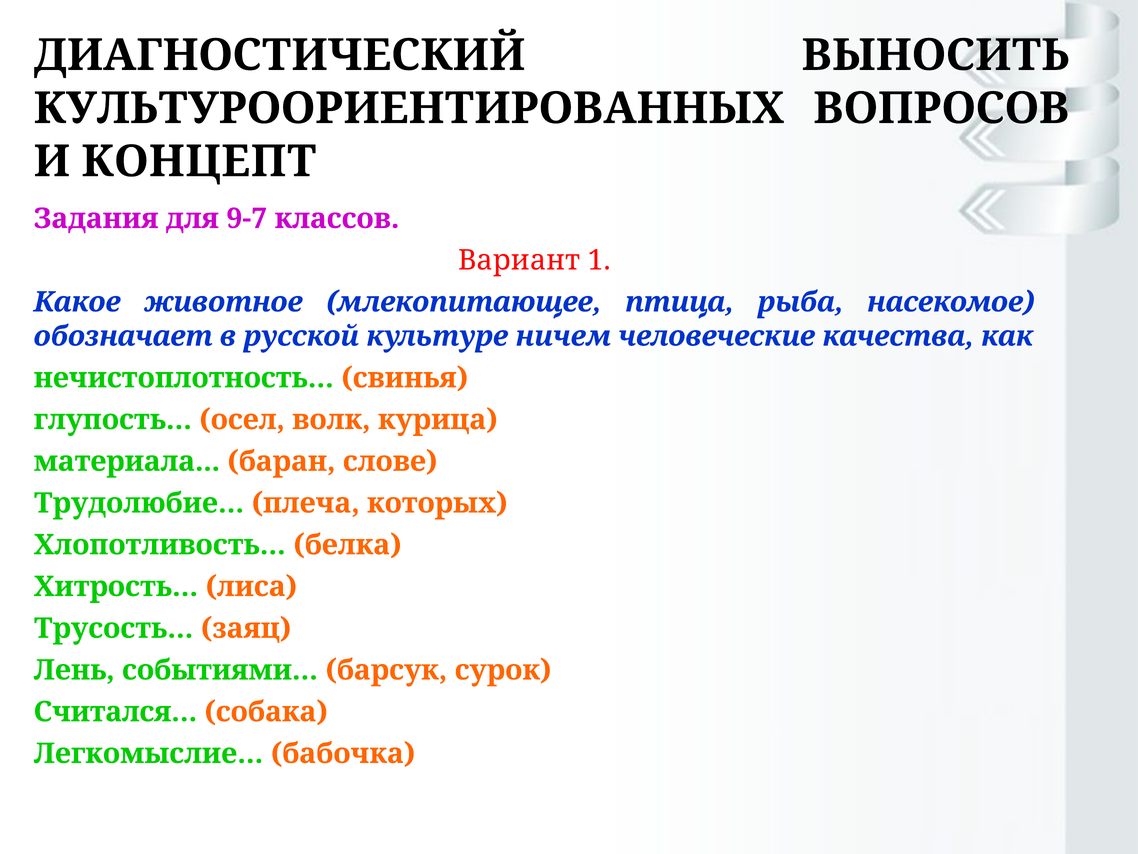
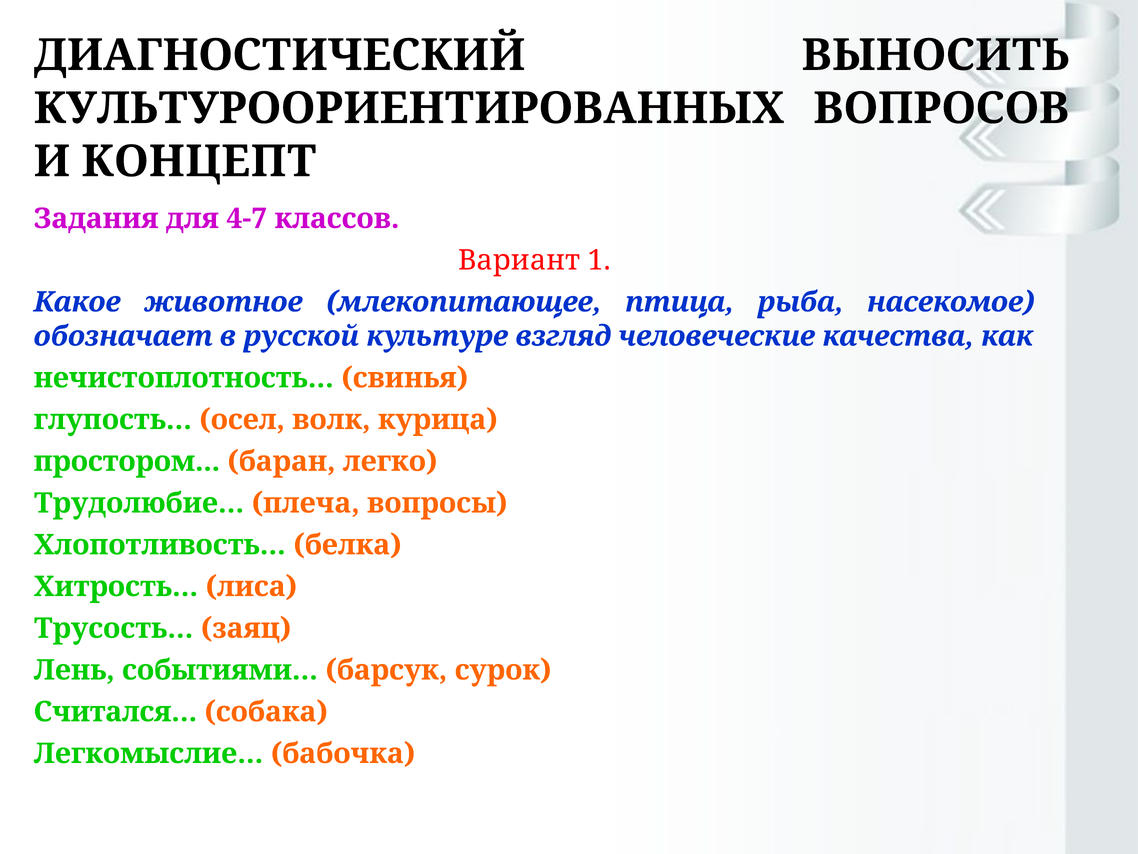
9-7: 9-7 -> 4-7 (247, 218)
ничем: ничем -> взгляд (564, 336)
материала: материала -> простором (127, 461)
слове: слове -> легко (390, 461)
которых: которых -> вопросы (437, 503)
